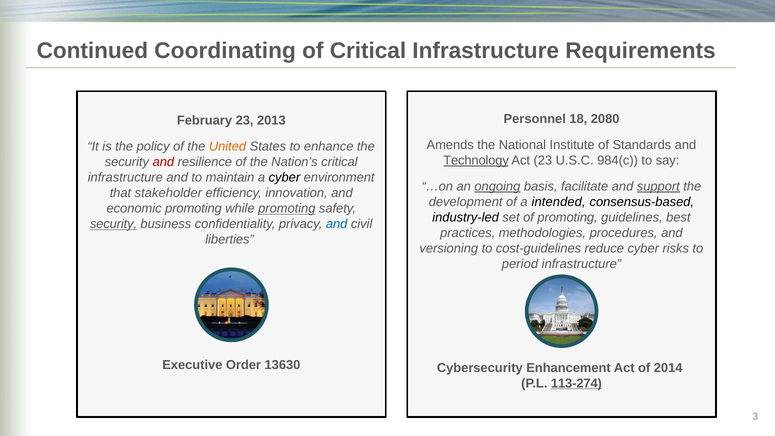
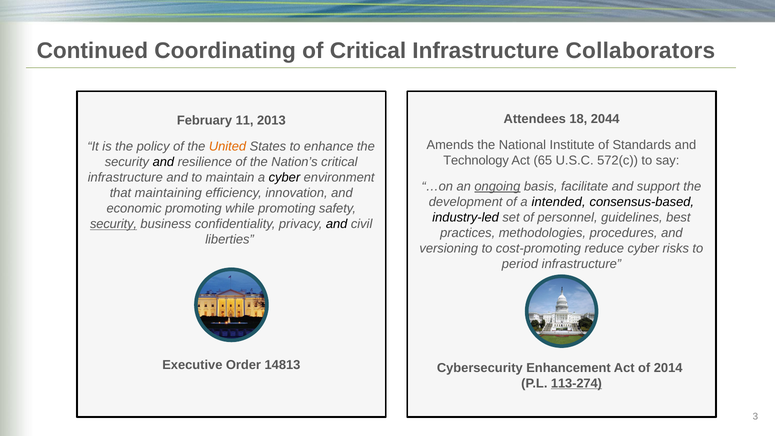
Requirements: Requirements -> Collaborators (640, 51)
Personnel: Personnel -> Attendees (535, 119)
2080: 2080 -> 2044 (605, 119)
February 23: 23 -> 11 (245, 121)
Technology underline: present -> none (476, 160)
Act 23: 23 -> 65 (543, 160)
984(c: 984(c -> 572(c (618, 160)
and colour: red -> black (163, 162)
support underline: present -> none (658, 186)
stakeholder: stakeholder -> maintaining (168, 193)
promoting underline: present -> none (287, 209)
of promoting: promoting -> personnel (568, 217)
and colour: blue -> black (337, 224)
cost-guidelines: cost-guidelines -> cost-promoting (538, 248)
13630: 13630 -> 14813 (282, 365)
